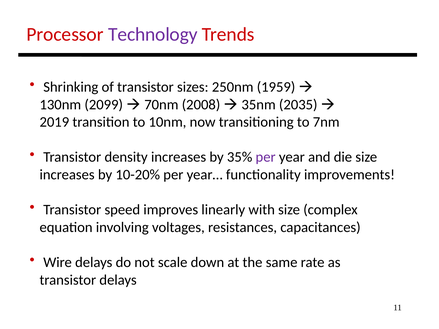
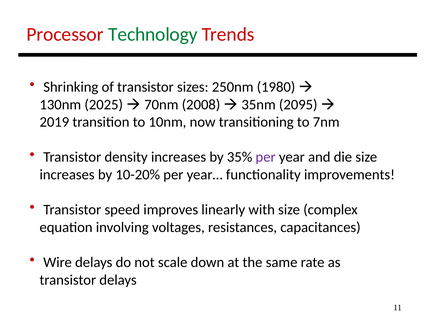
Technology colour: purple -> green (153, 34)
1959: 1959 -> 1980 (276, 87)
2099: 2099 -> 2025 (104, 105)
2035: 2035 -> 2095 (298, 105)
